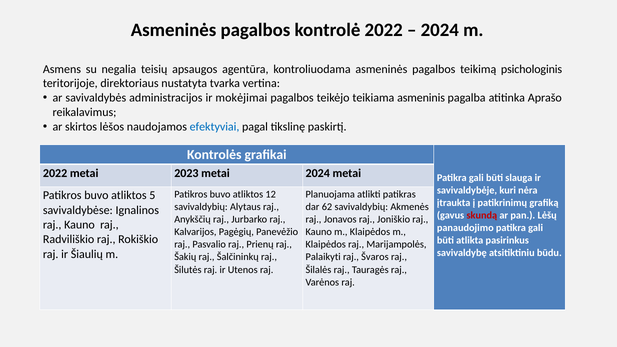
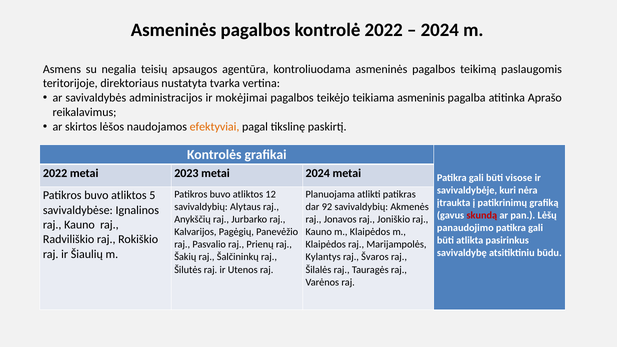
psichologinis: psichologinis -> paslaugomis (531, 69)
efektyviai colour: blue -> orange (215, 127)
slauga: slauga -> visose (519, 178)
62: 62 -> 92 (327, 207)
Palaikyti: Palaikyti -> Kylantys (323, 257)
